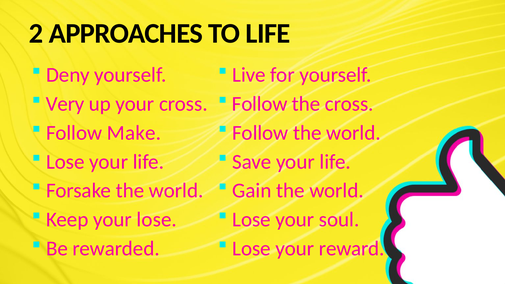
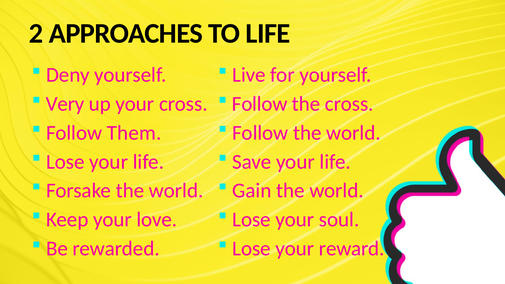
Make: Make -> Them (134, 133)
your lose: lose -> love (157, 220)
